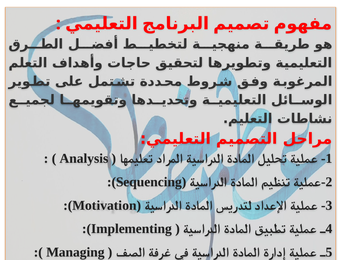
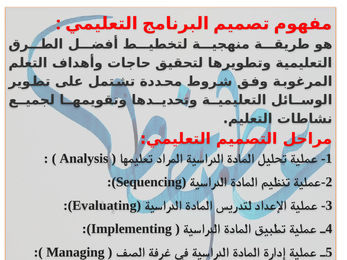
Motivation: Motivation -> Evaluating (104, 206)
